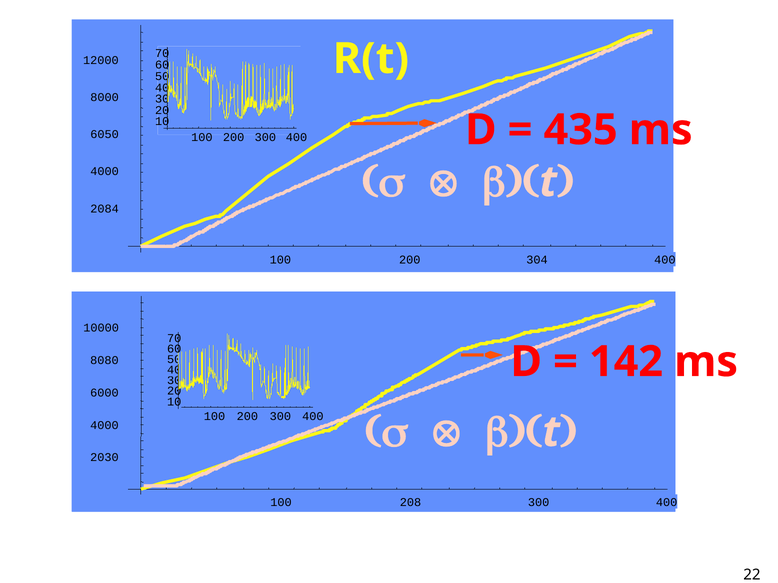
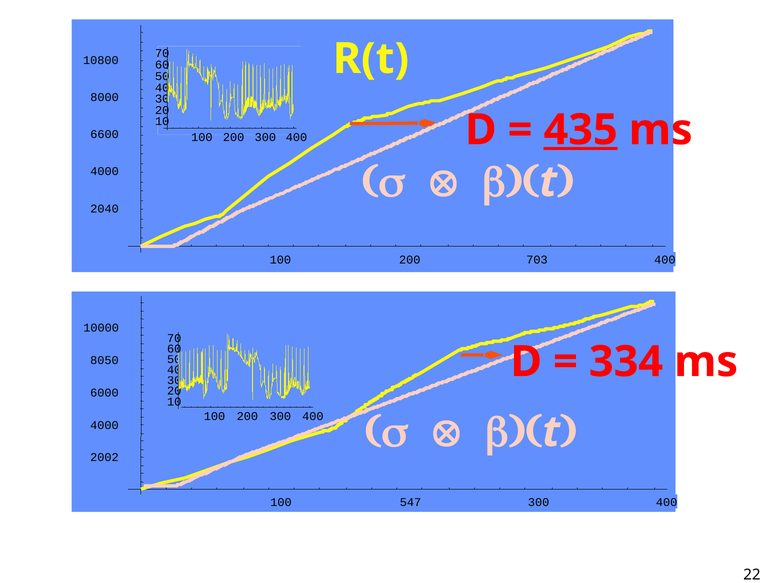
12000: 12000 -> 10800 (101, 60)
435 underline: none -> present (581, 130)
6050: 6050 -> 6600 (105, 135)
2084: 2084 -> 2040 (105, 209)
304: 304 -> 703 (537, 260)
142: 142 -> 334 (626, 362)
8080: 8080 -> 8050 (104, 361)
2030: 2030 -> 2002 (104, 458)
208: 208 -> 547 (410, 503)
